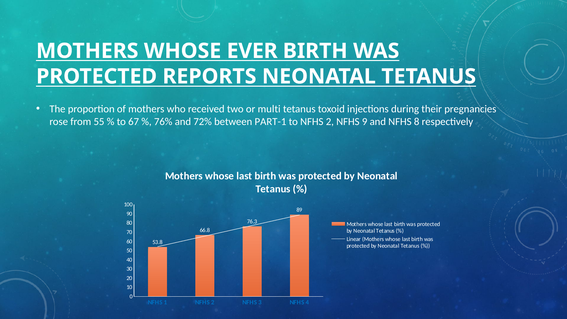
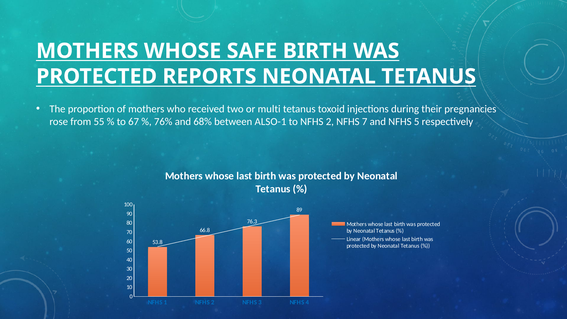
EVER: EVER -> SAFE (252, 51)
72%: 72% -> 68% (203, 122)
PART-1: PART-1 -> ALSO-1 (270, 122)
9: 9 -> 7 (365, 122)
8: 8 -> 5 (417, 122)
